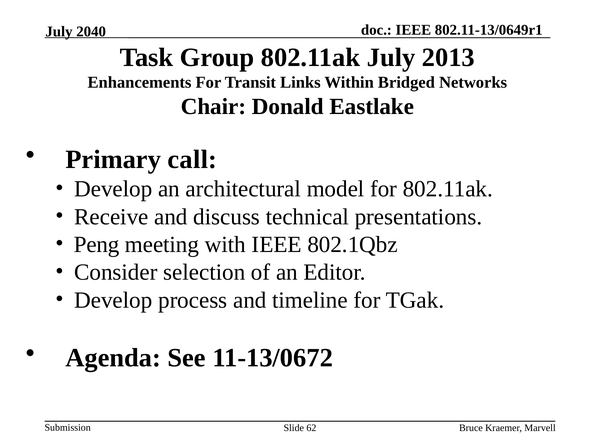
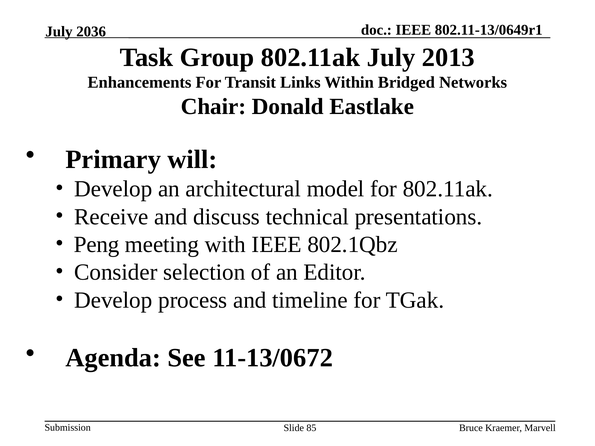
2040: 2040 -> 2036 (91, 32)
call: call -> will (192, 160)
62: 62 -> 85 (311, 428)
